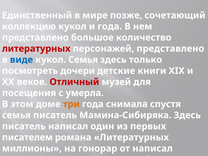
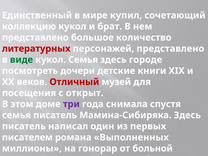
мире позже: позже -> купил (126, 15)
и года: года -> брат (110, 26)
виде colour: blue -> green (21, 60)
только: только -> городе (146, 60)
умерла: умерла -> открыт (85, 93)
три colour: orange -> purple (71, 104)
романа Литературных: Литературных -> Выполненных (131, 137)
от написал: написал -> больной (153, 148)
